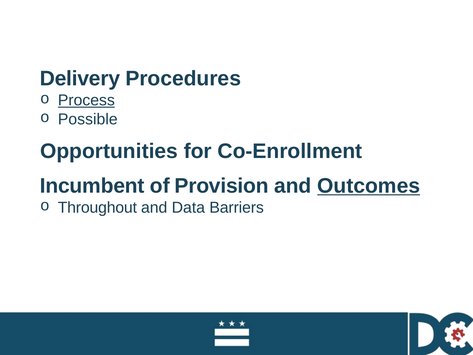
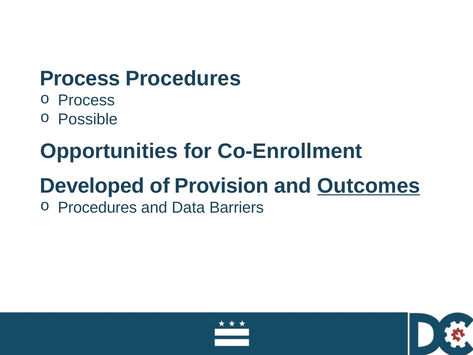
Delivery: Delivery -> Process (80, 78)
Process underline: present -> none (86, 100)
Incumbent: Incumbent -> Developed (92, 186)
Throughout: Throughout -> Procedures (97, 207)
